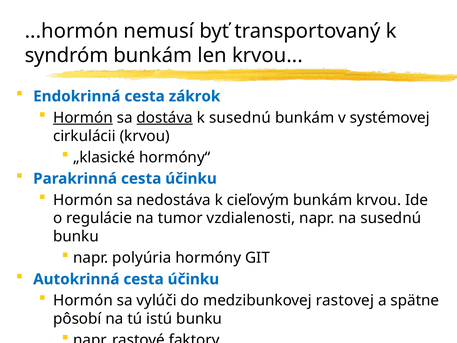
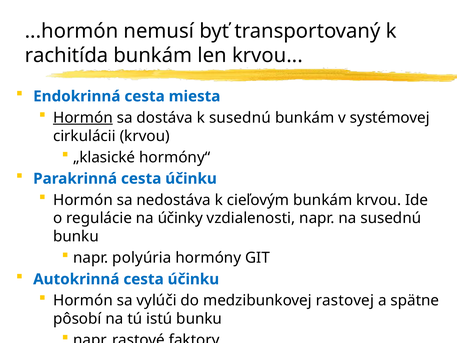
syndróm: syndróm -> rachitída (67, 55)
zákrok: zákrok -> miesta (195, 96)
dostáva underline: present -> none (165, 118)
tumor: tumor -> účinky (180, 218)
